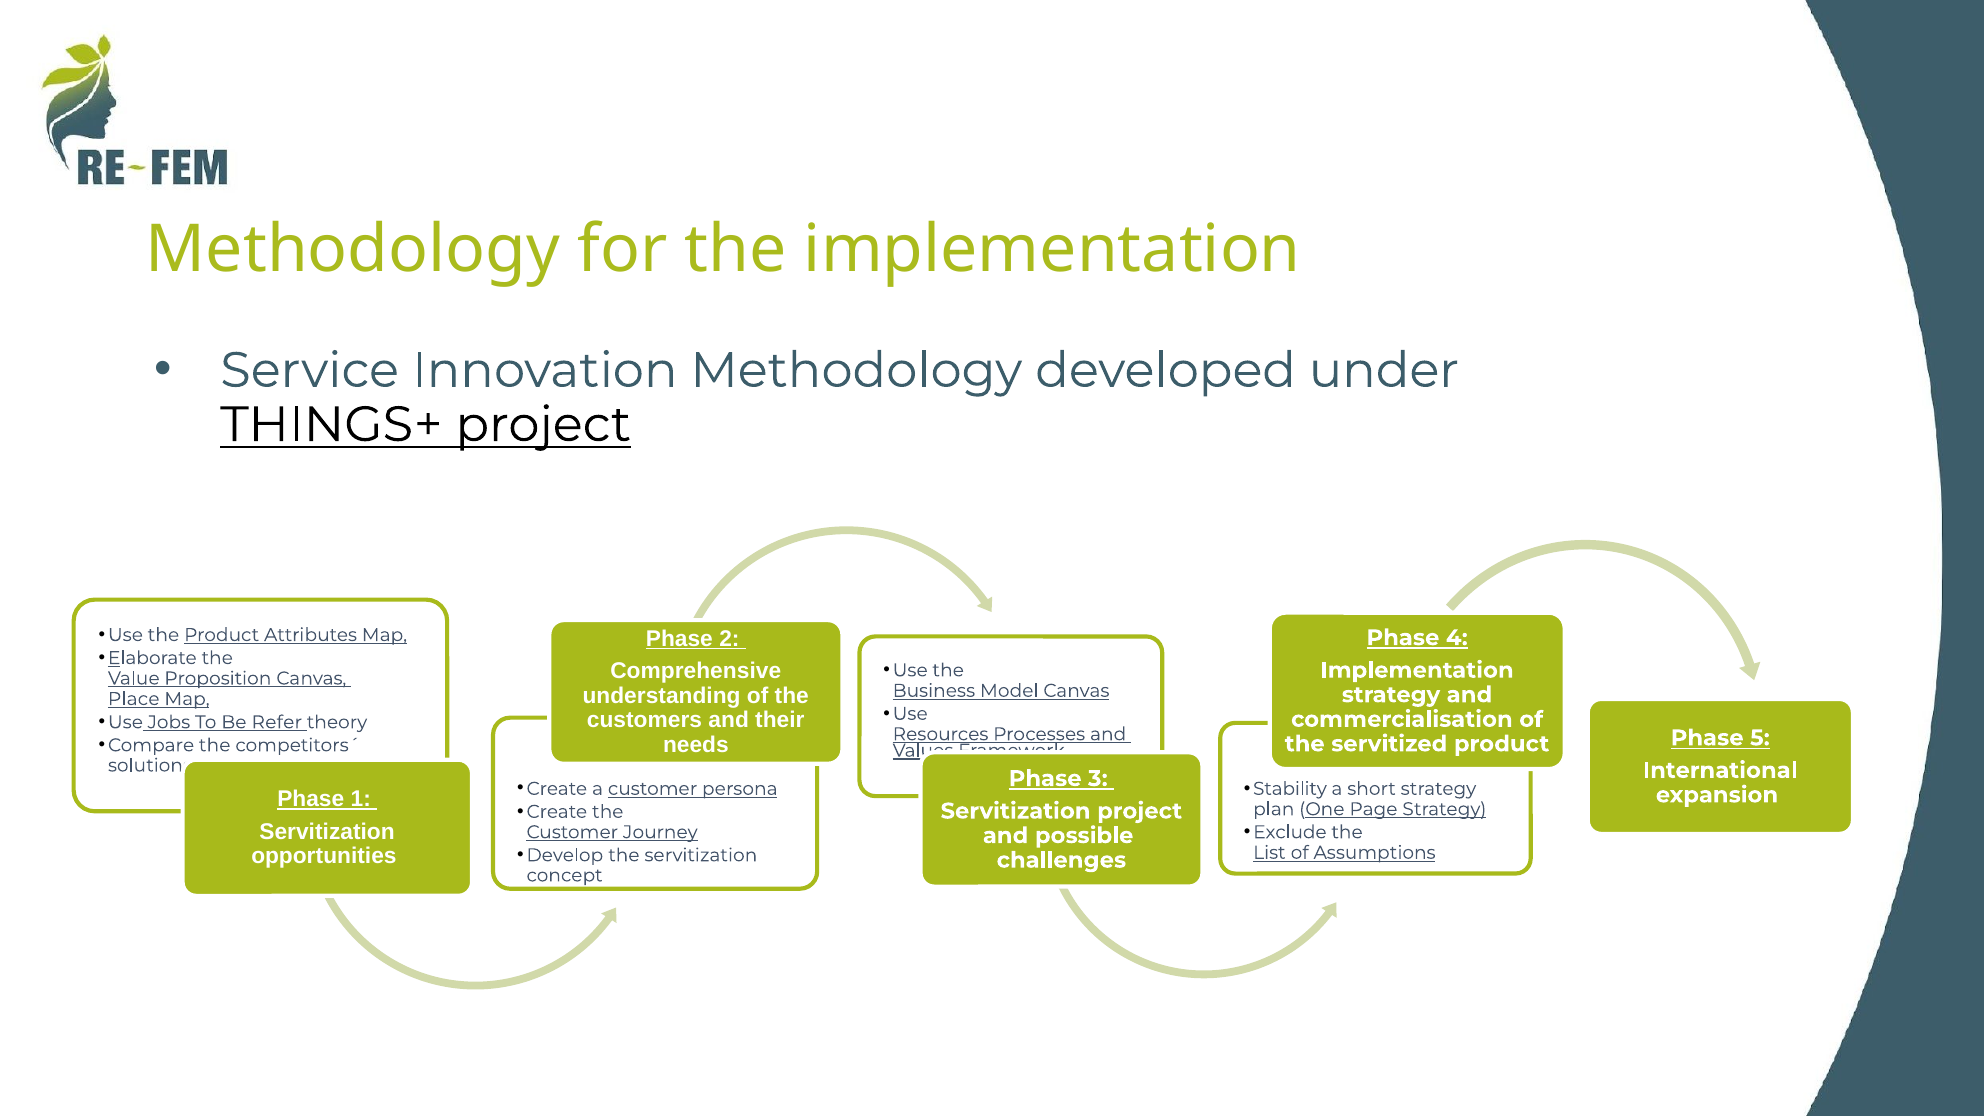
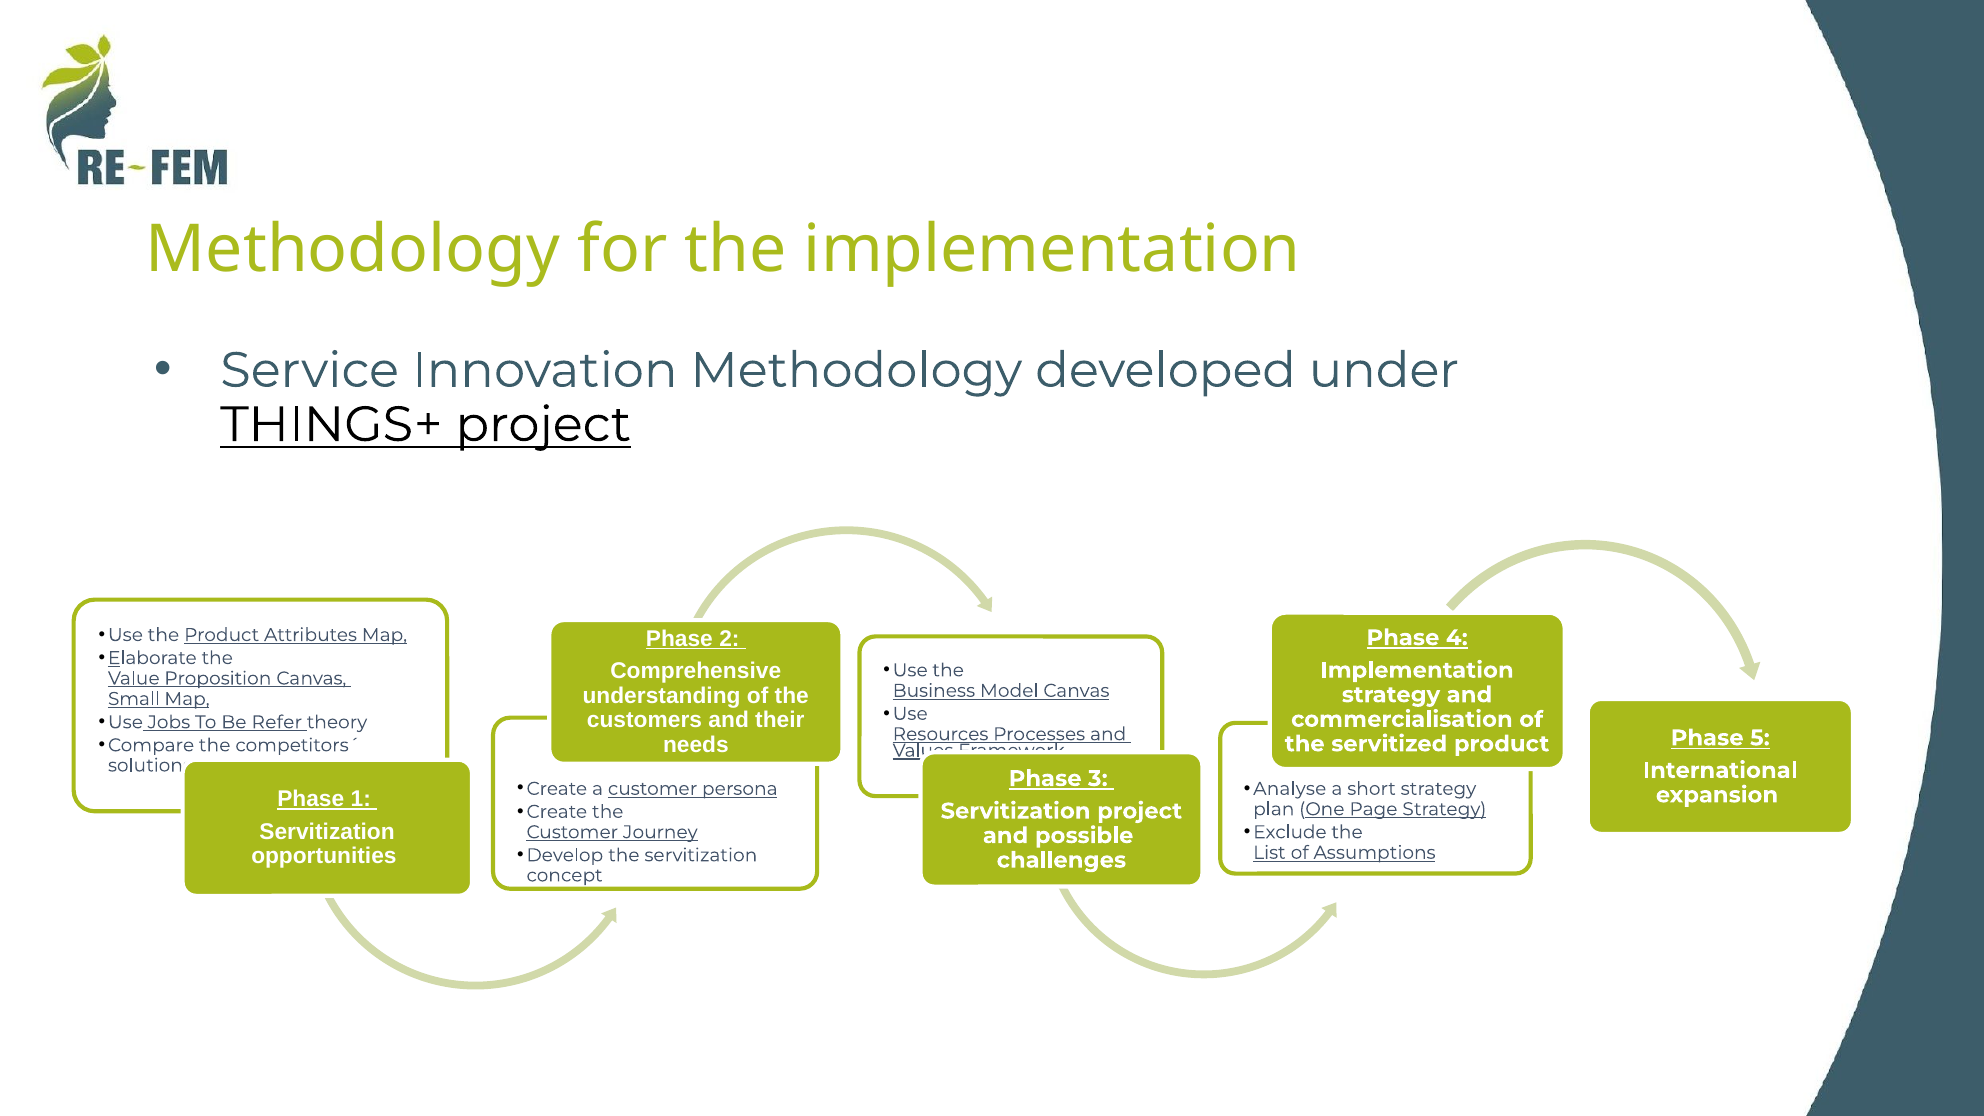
Place: Place -> Small (134, 699)
Stability: Stability -> Analyse (1290, 789)
